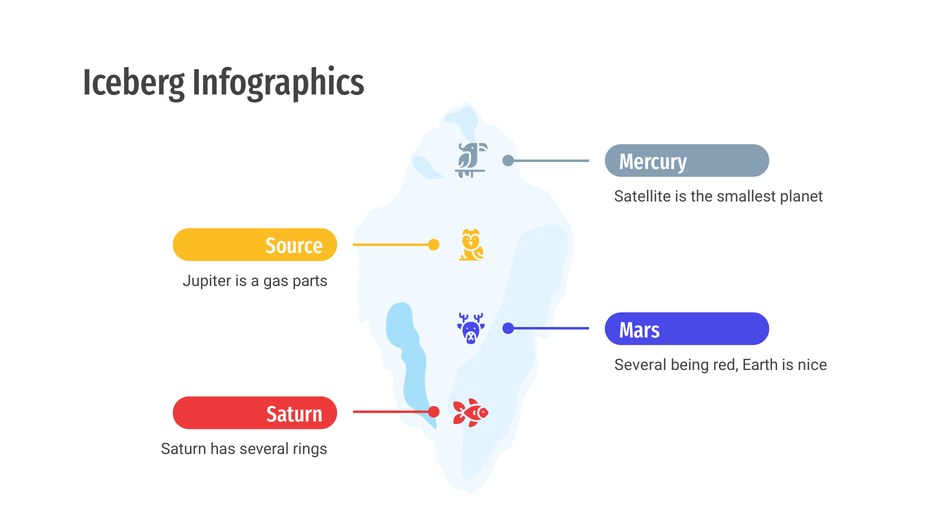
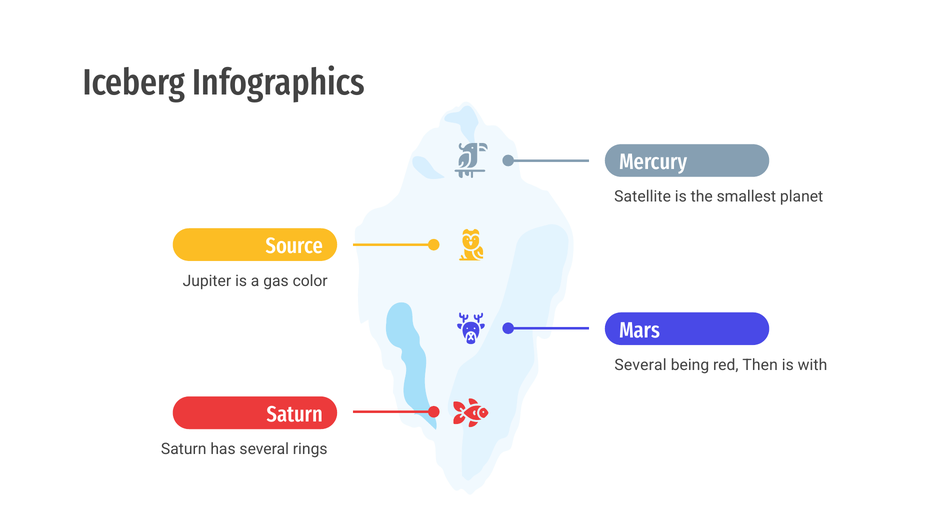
parts: parts -> color (310, 281)
Earth: Earth -> Then (760, 365)
nice: nice -> with (812, 365)
